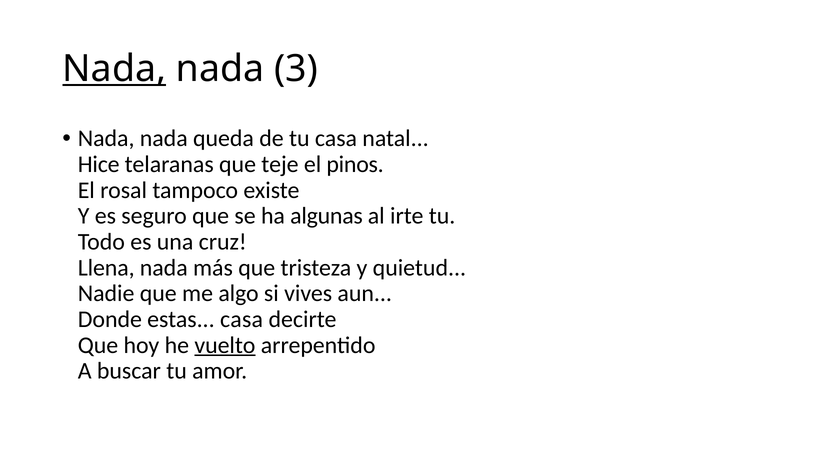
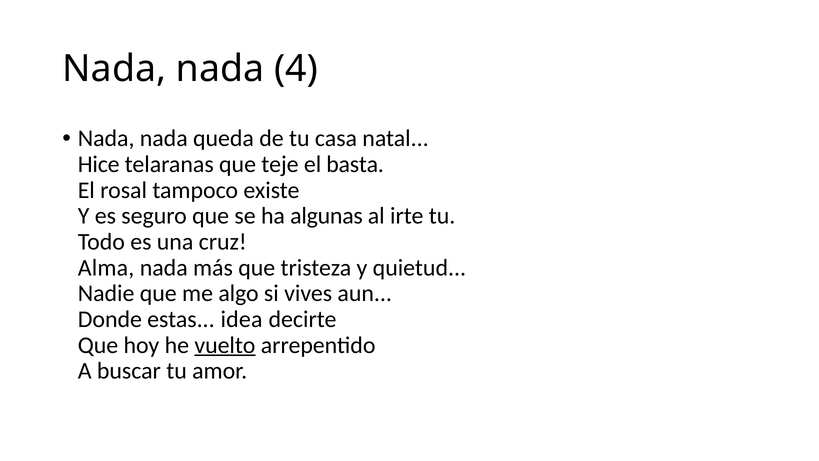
Nada underline: present -> none (114, 69)
3: 3 -> 4 (296, 69)
pinos: pinos -> basta (355, 164)
Llena: Llena -> Alma (106, 267)
estas casa: casa -> idea (242, 319)
